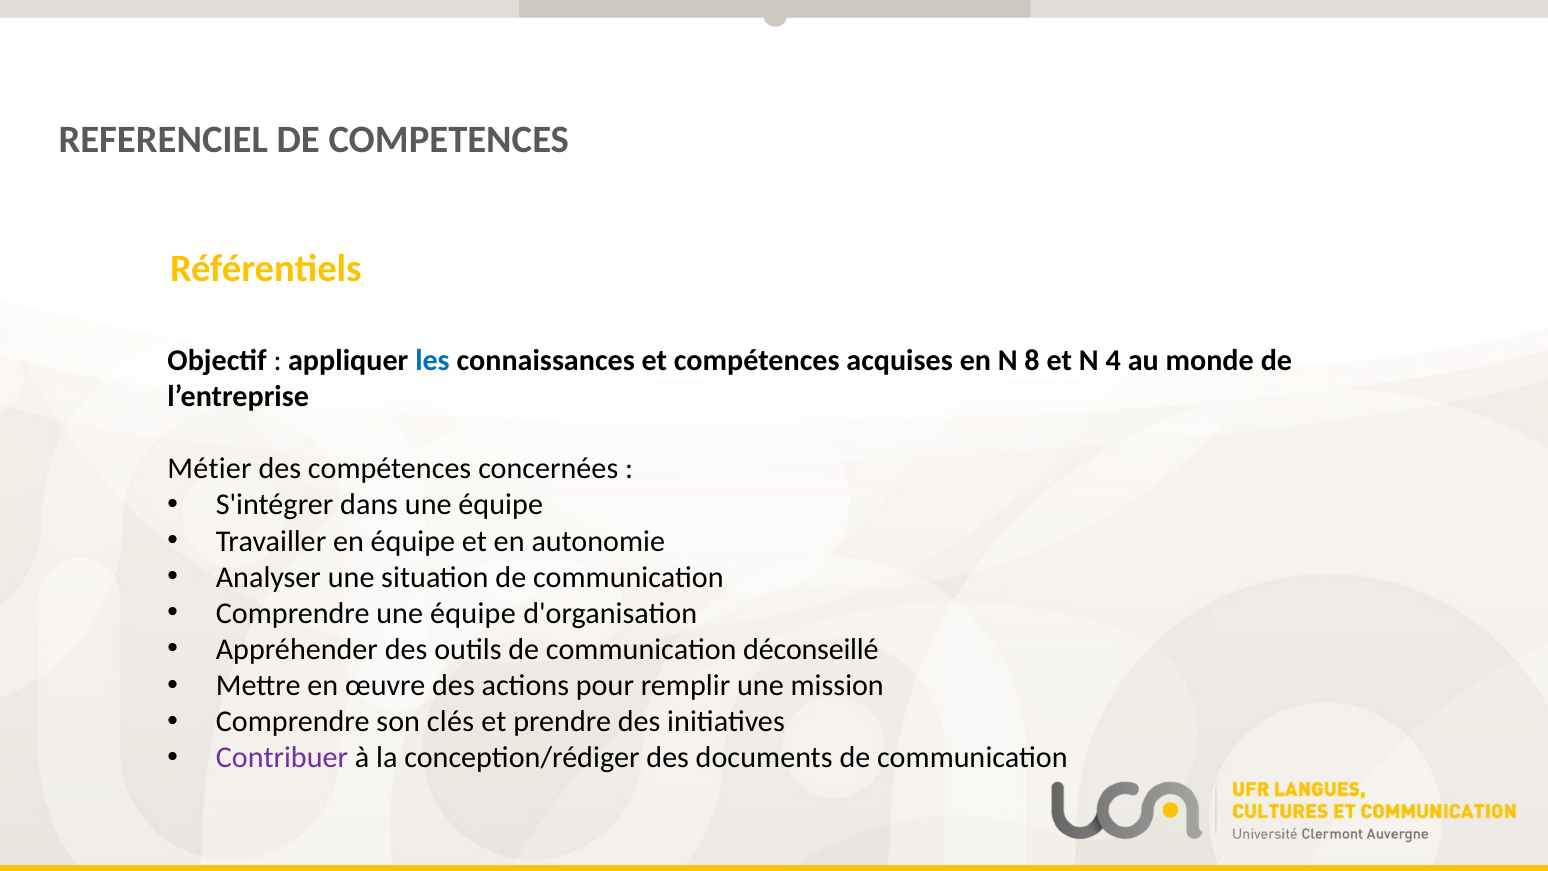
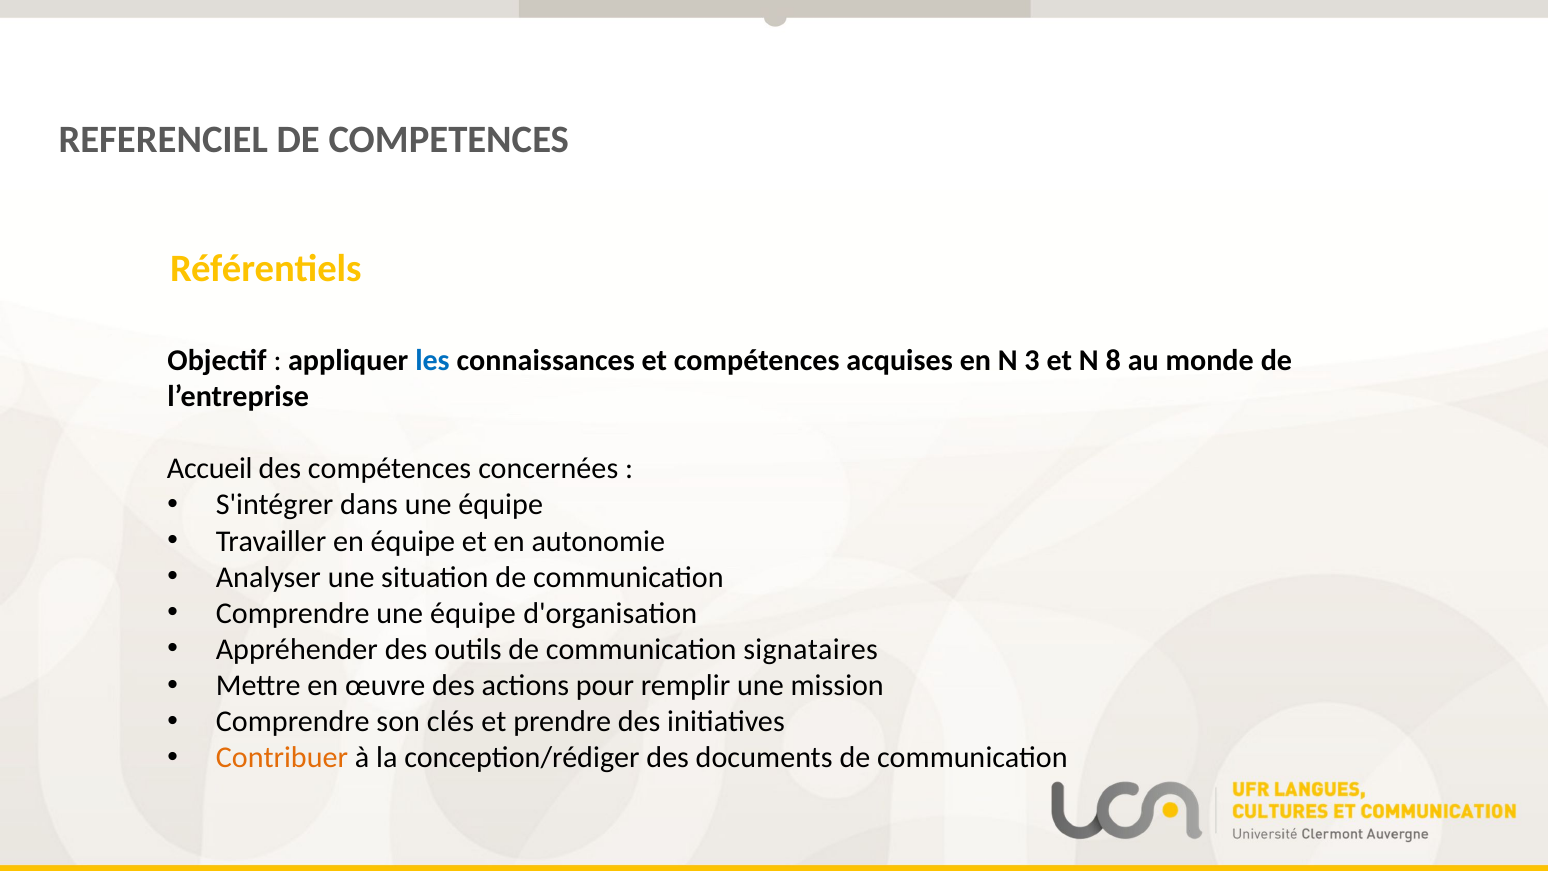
8: 8 -> 3 (1032, 360)
4: 4 -> 8 (1113, 360)
Métier: Métier -> Accueil (210, 469)
déconseillé: déconseillé -> signataires (811, 649)
Contribuer colour: purple -> orange (282, 758)
